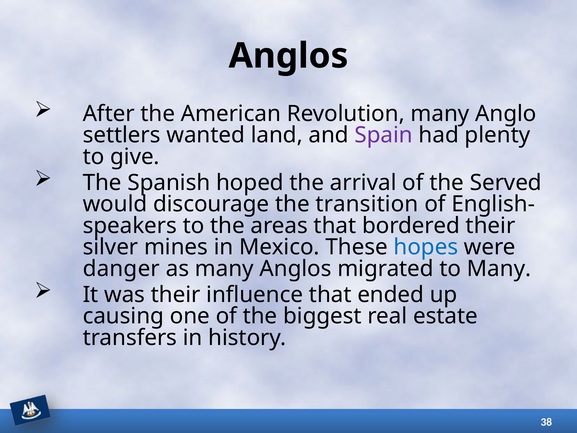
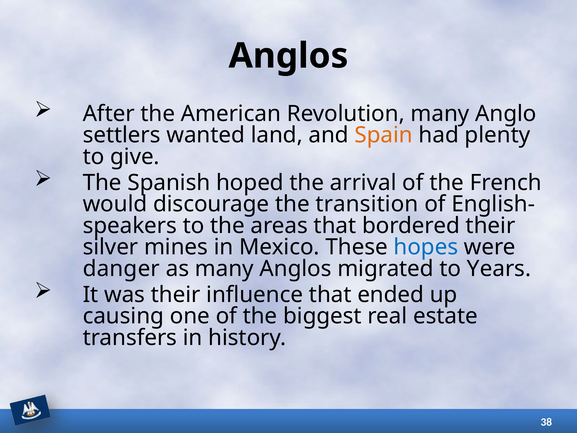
Spain colour: purple -> orange (384, 135)
Served: Served -> French (506, 183)
to Many: Many -> Years (499, 269)
